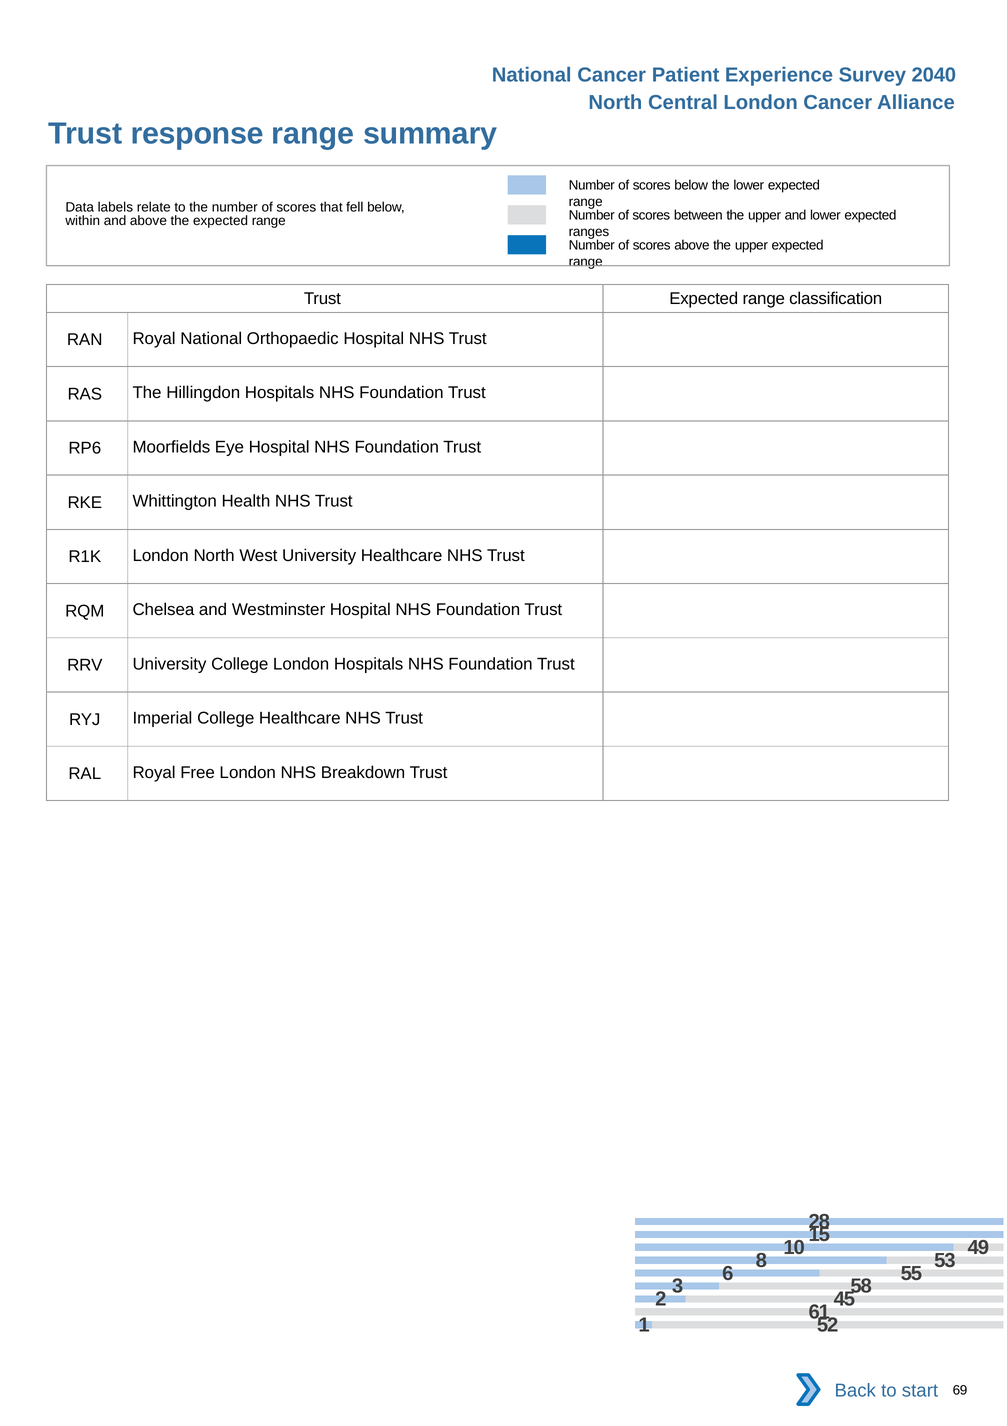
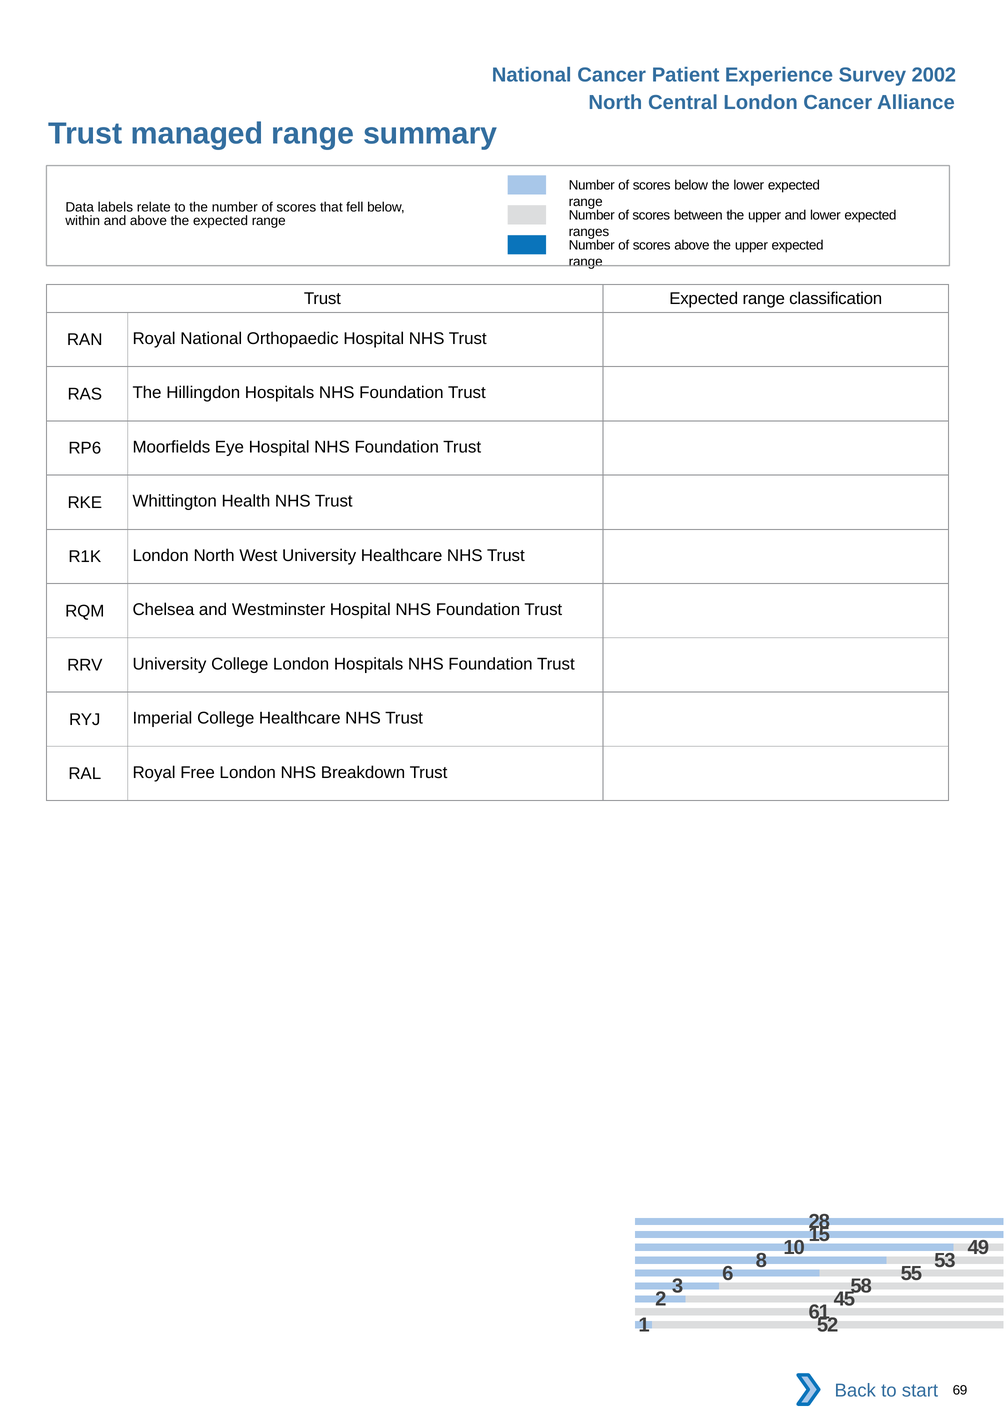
2040: 2040 -> 2002 (934, 75)
response: response -> managed (197, 134)
